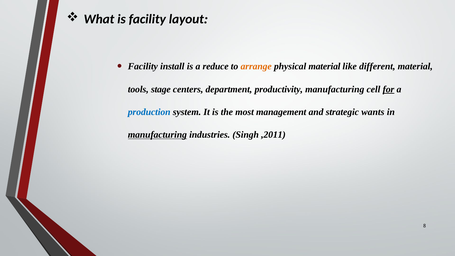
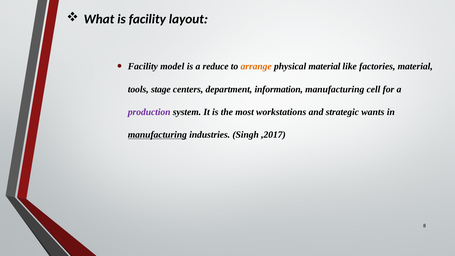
install: install -> model (172, 66)
different: different -> factories (377, 66)
productivity: productivity -> information (279, 89)
for underline: present -> none (388, 89)
production colour: blue -> purple (149, 112)
management: management -> workstations (281, 112)
,2011: ,2011 -> ,2017 (273, 135)
